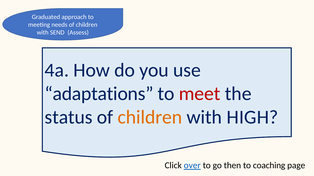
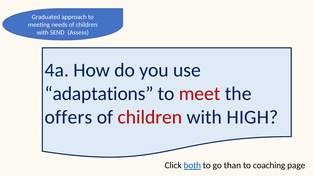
status: status -> offers (68, 117)
children colour: orange -> red (150, 117)
over: over -> both (192, 166)
then: then -> than (232, 166)
